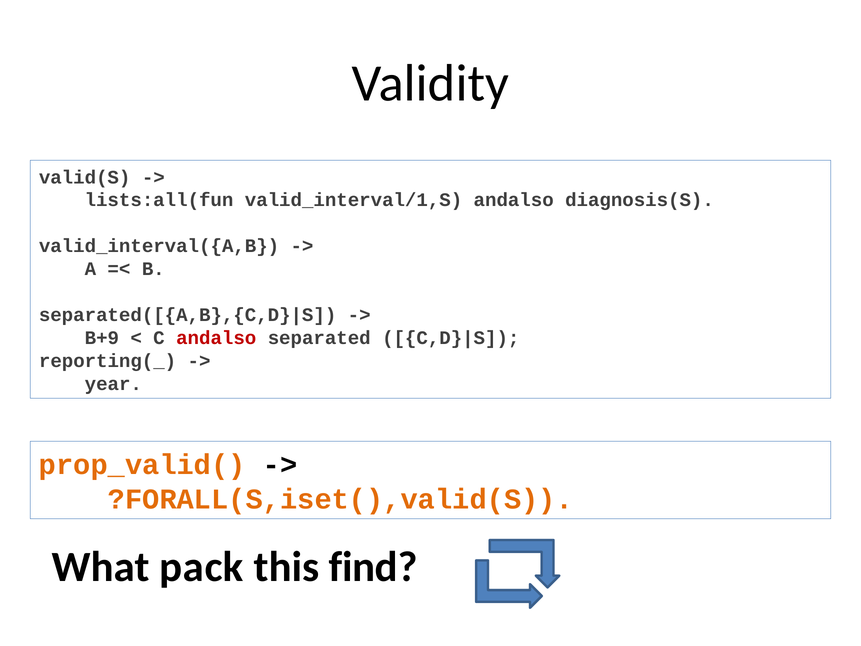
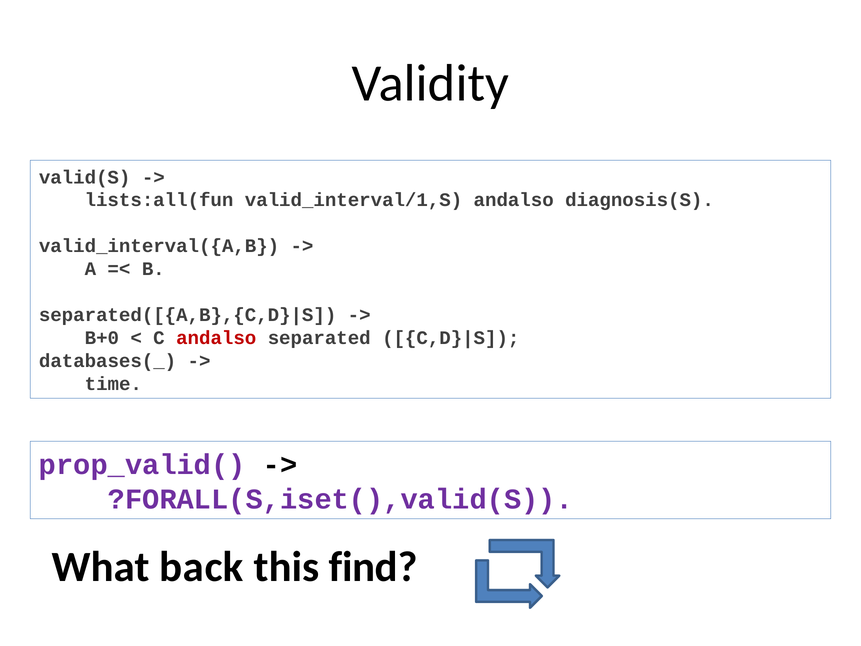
B+9: B+9 -> B+0 (102, 338)
reporting(_: reporting(_ -> databases(_ (108, 361)
year: year -> time (113, 384)
prop_valid( colour: orange -> purple (142, 465)
?FORALL(S,iset(),valid(S colour: orange -> purple (340, 499)
pack: pack -> back (201, 567)
